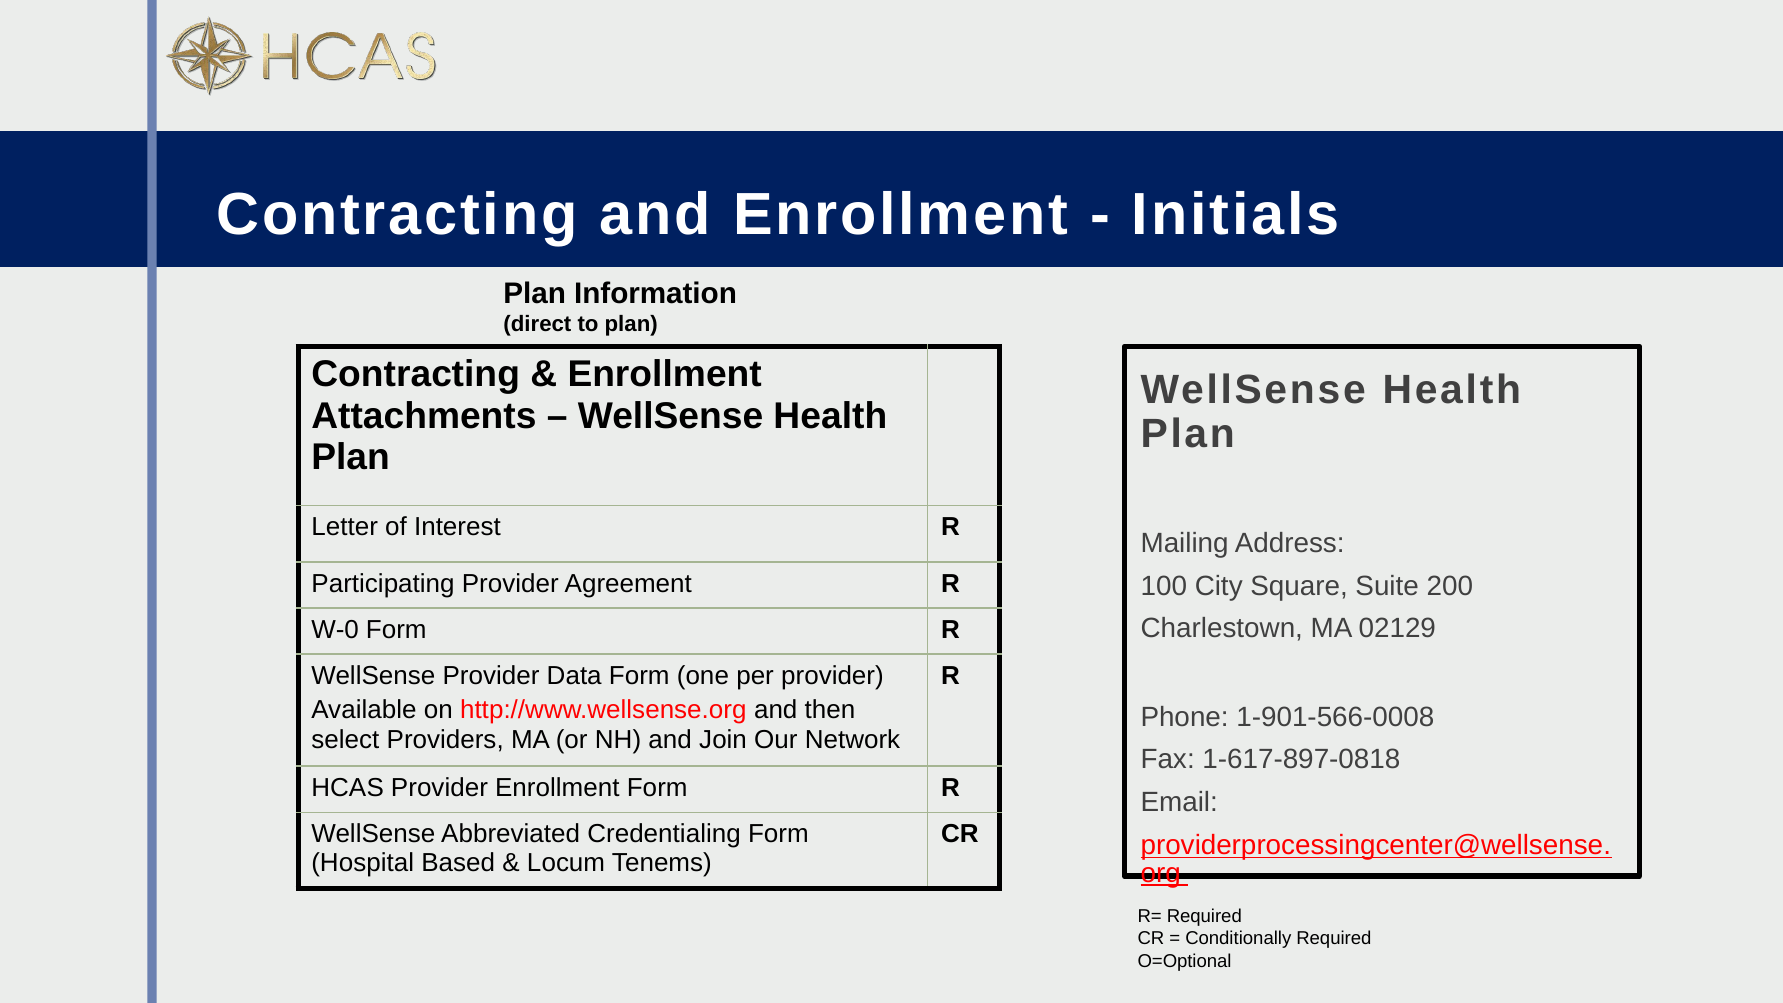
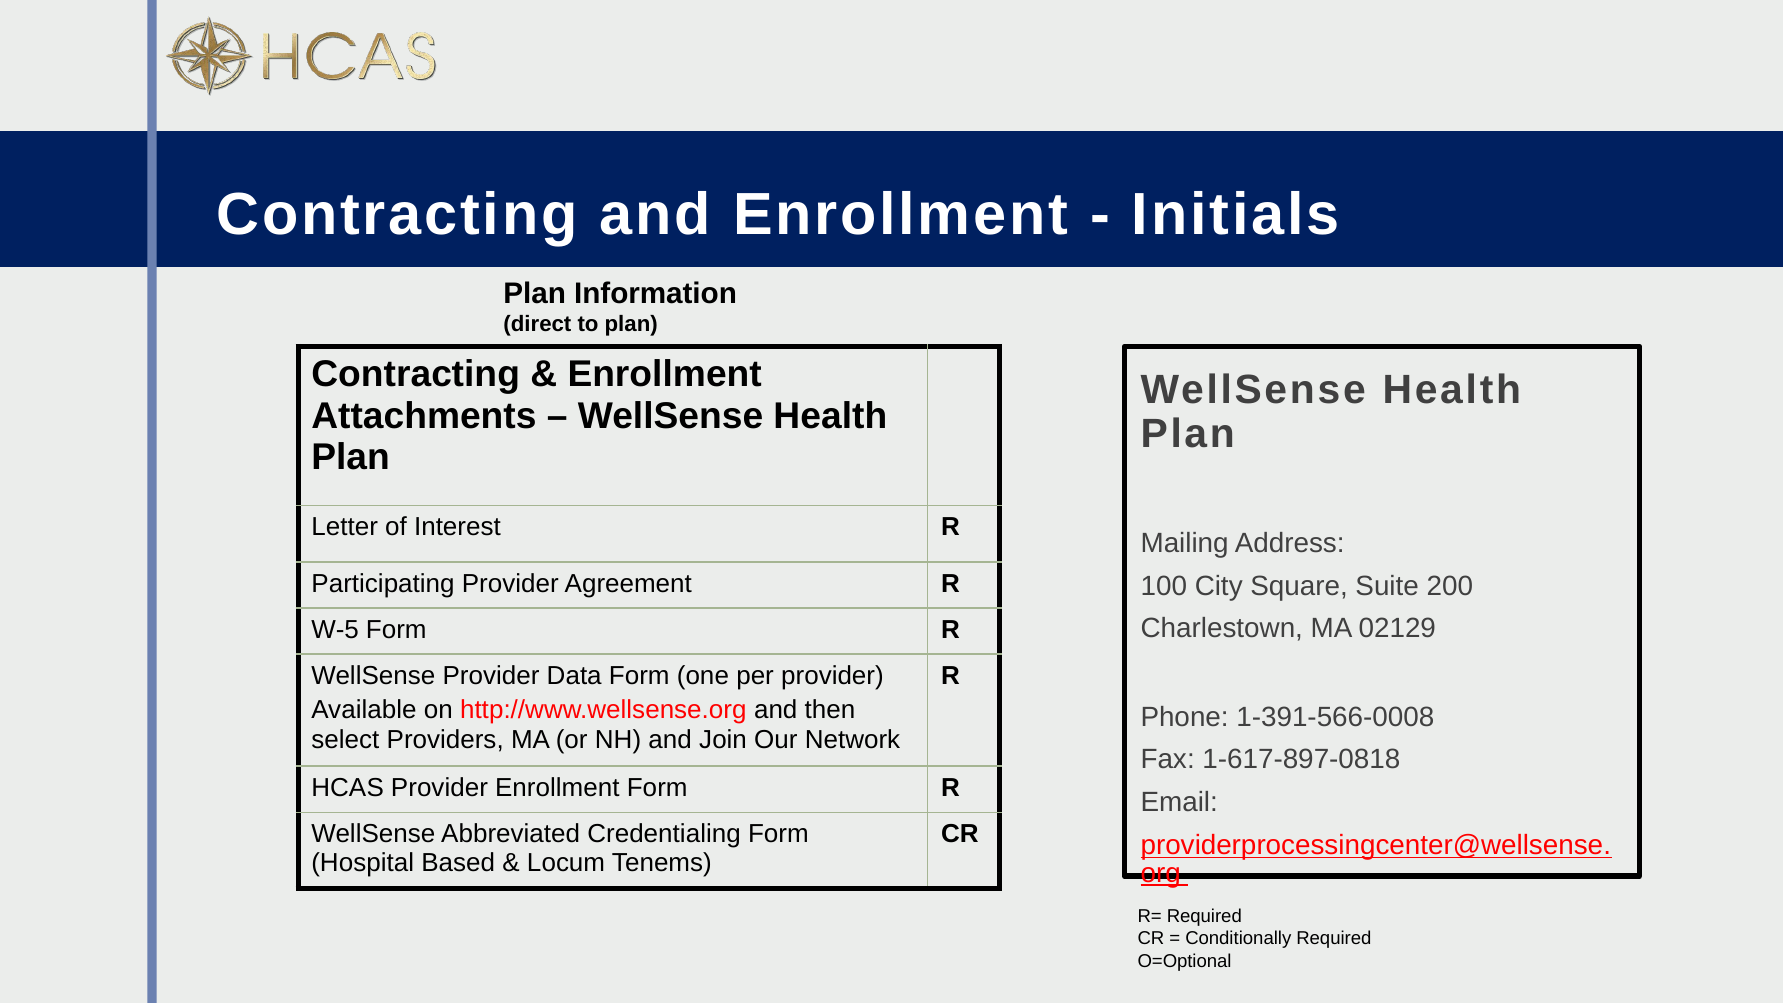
W-0: W-0 -> W-5 (335, 630)
1-901-566-0008: 1-901-566-0008 -> 1-391-566-0008 (1335, 717)
